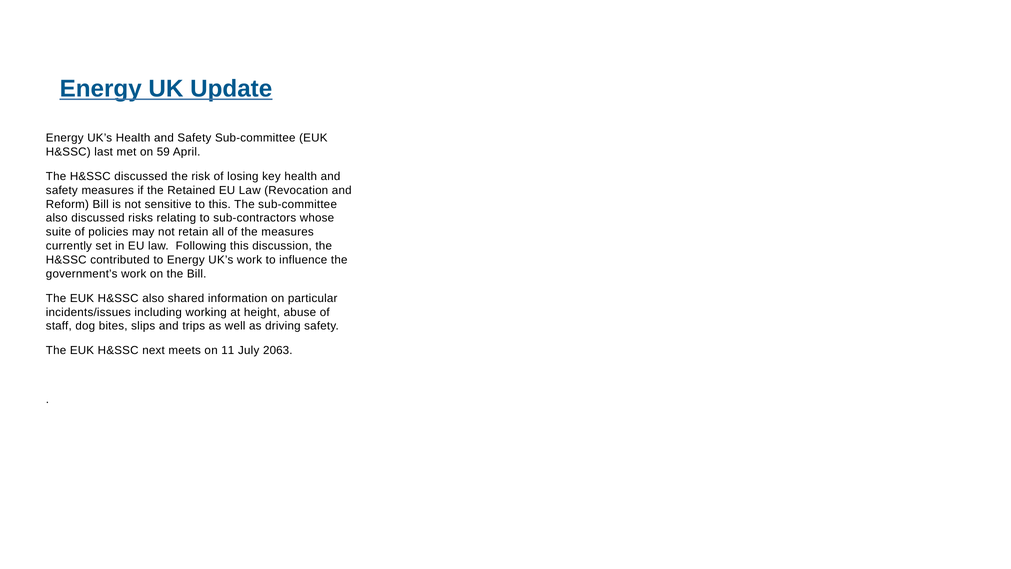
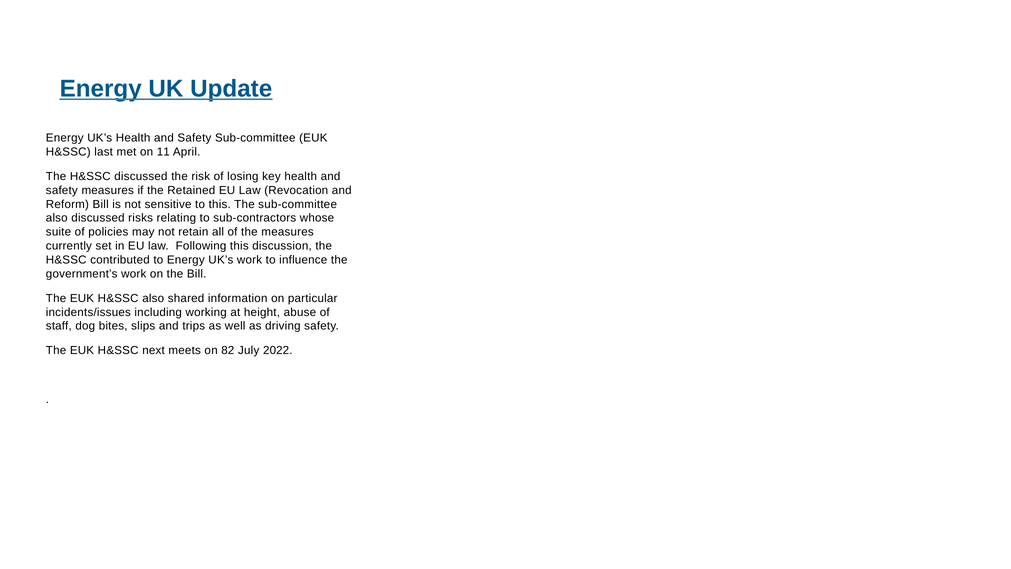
59: 59 -> 11 (163, 152)
11: 11 -> 82 (228, 350)
2063: 2063 -> 2022 (278, 350)
